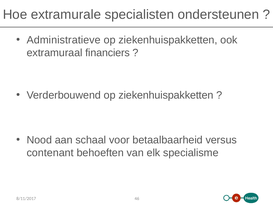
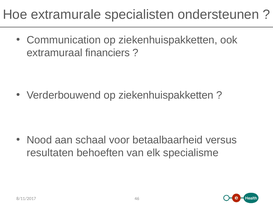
Administratieve: Administratieve -> Communication (64, 40)
contenant: contenant -> resultaten (50, 153)
